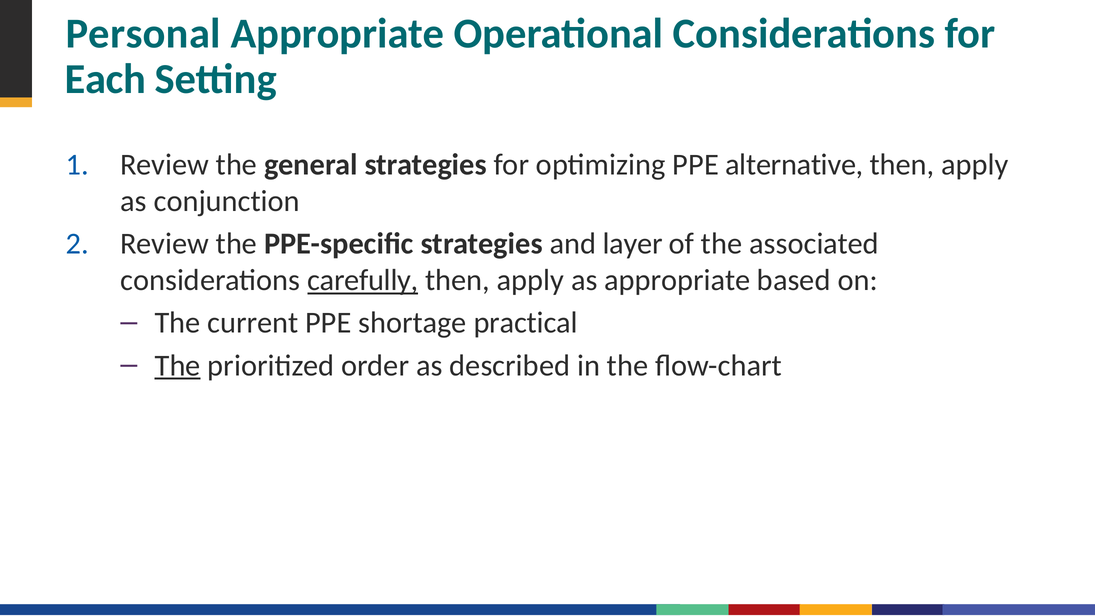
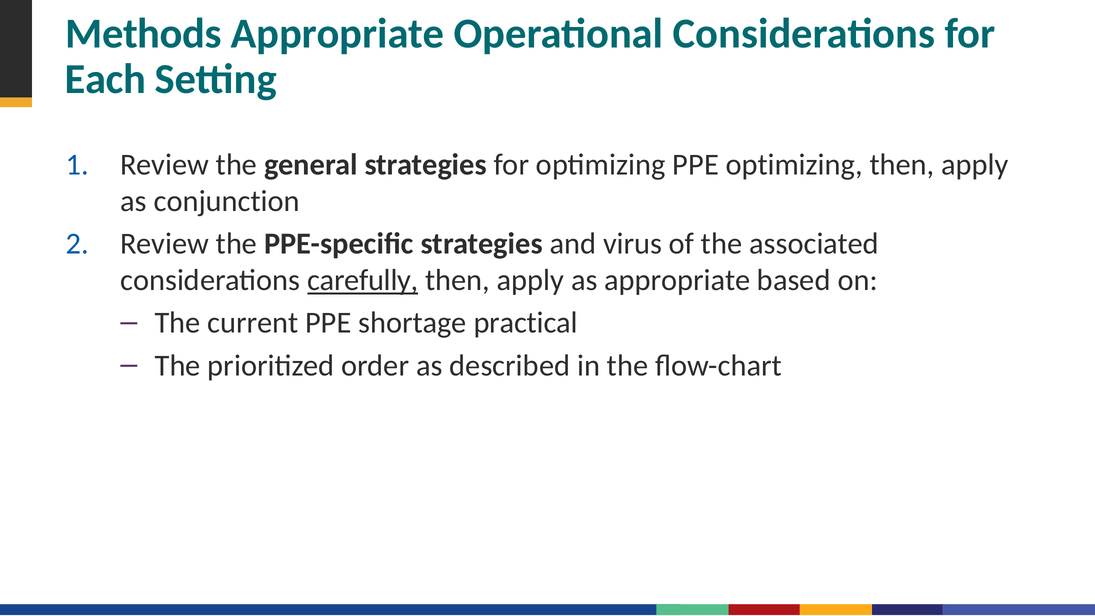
Personal: Personal -> Methods (143, 34)
PPE alternative: alternative -> optimizing (794, 165)
layer: layer -> virus (633, 244)
The underline: present -> none (178, 365)
